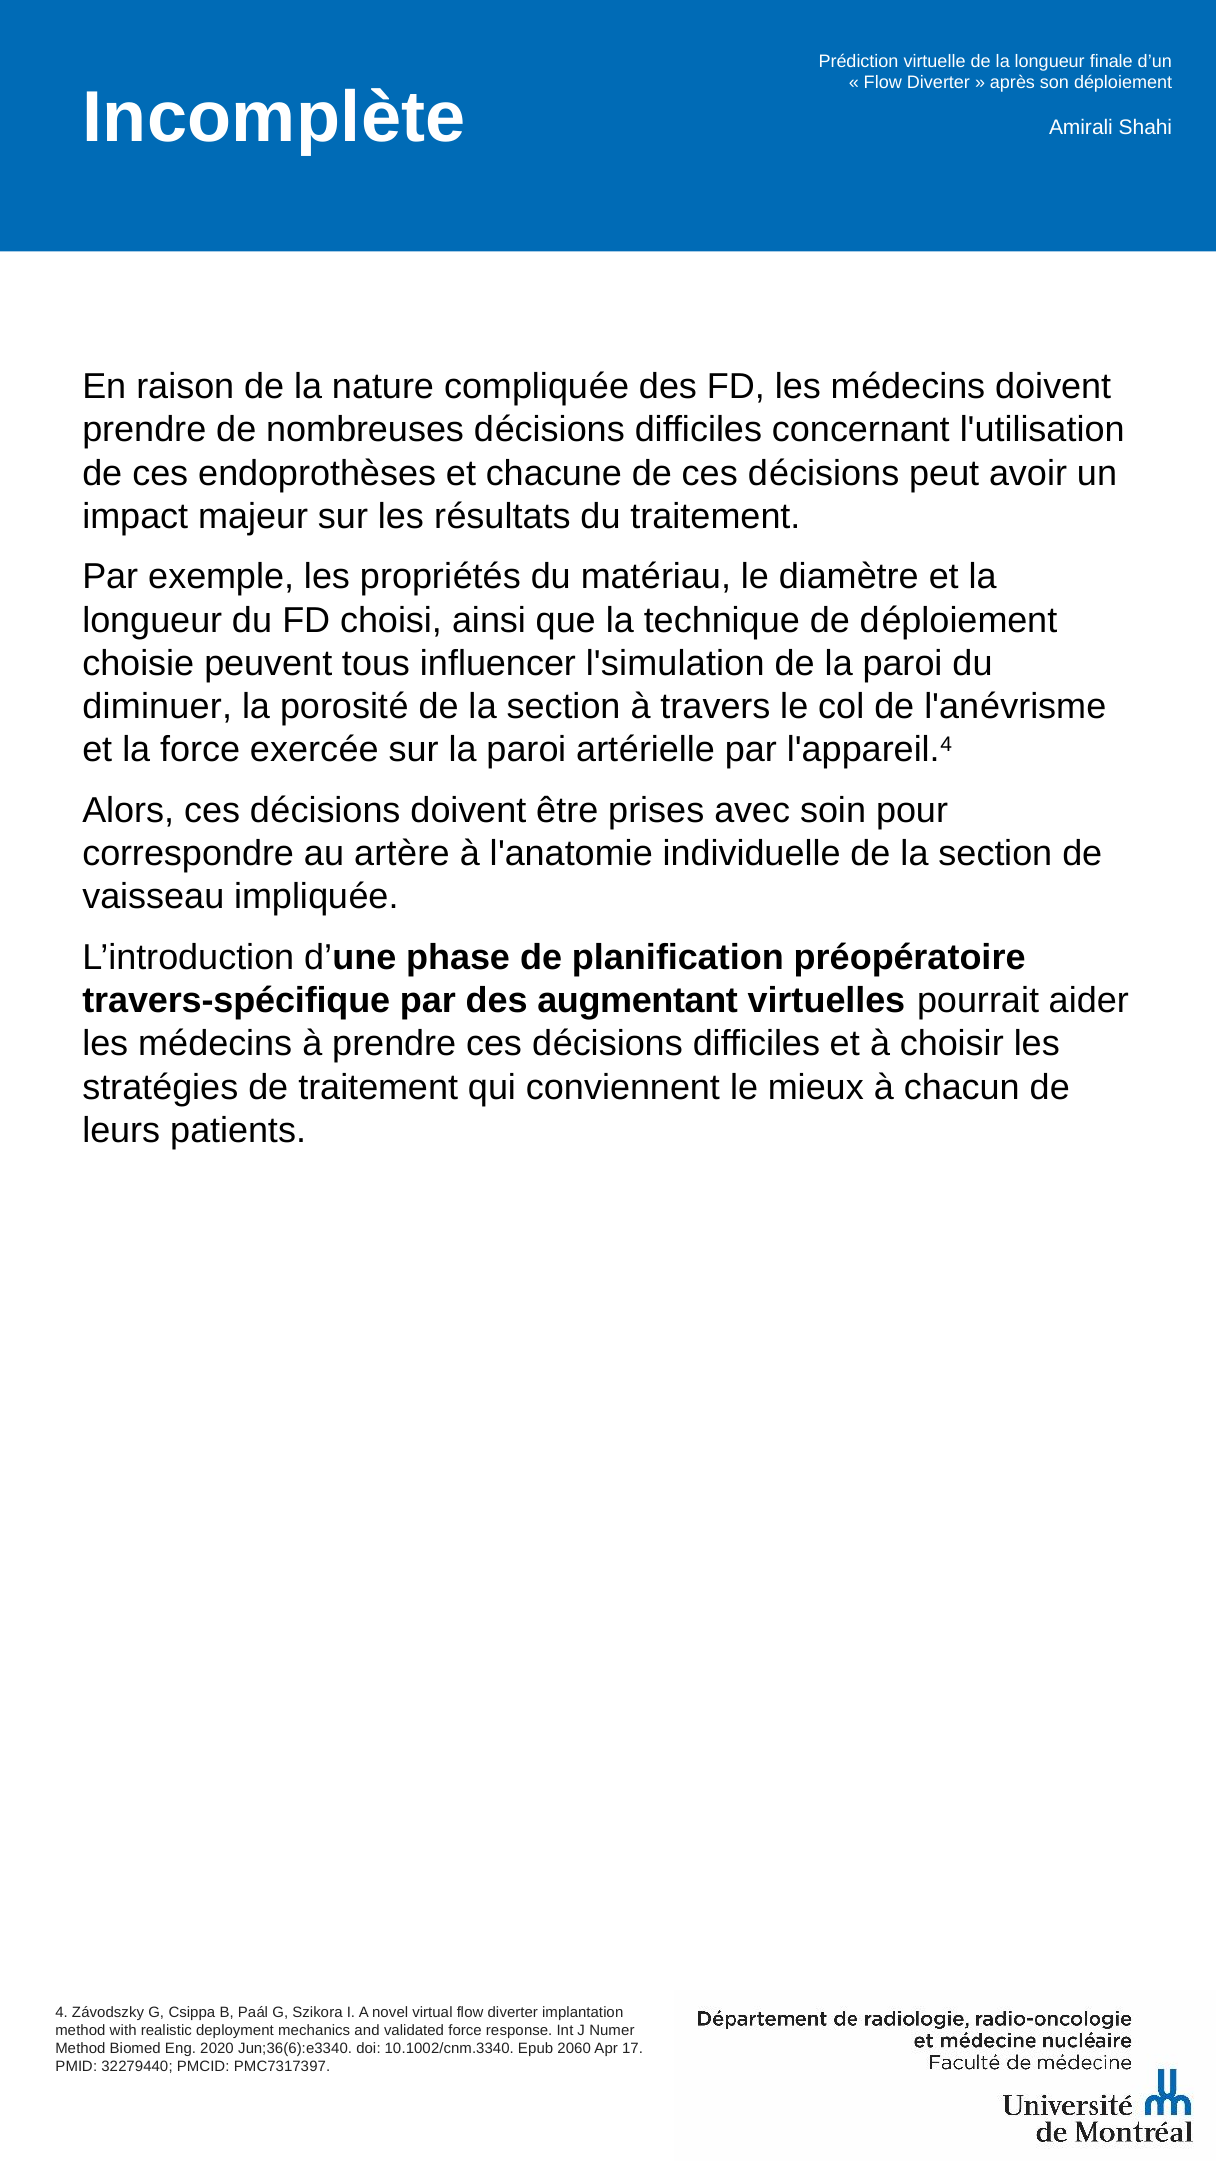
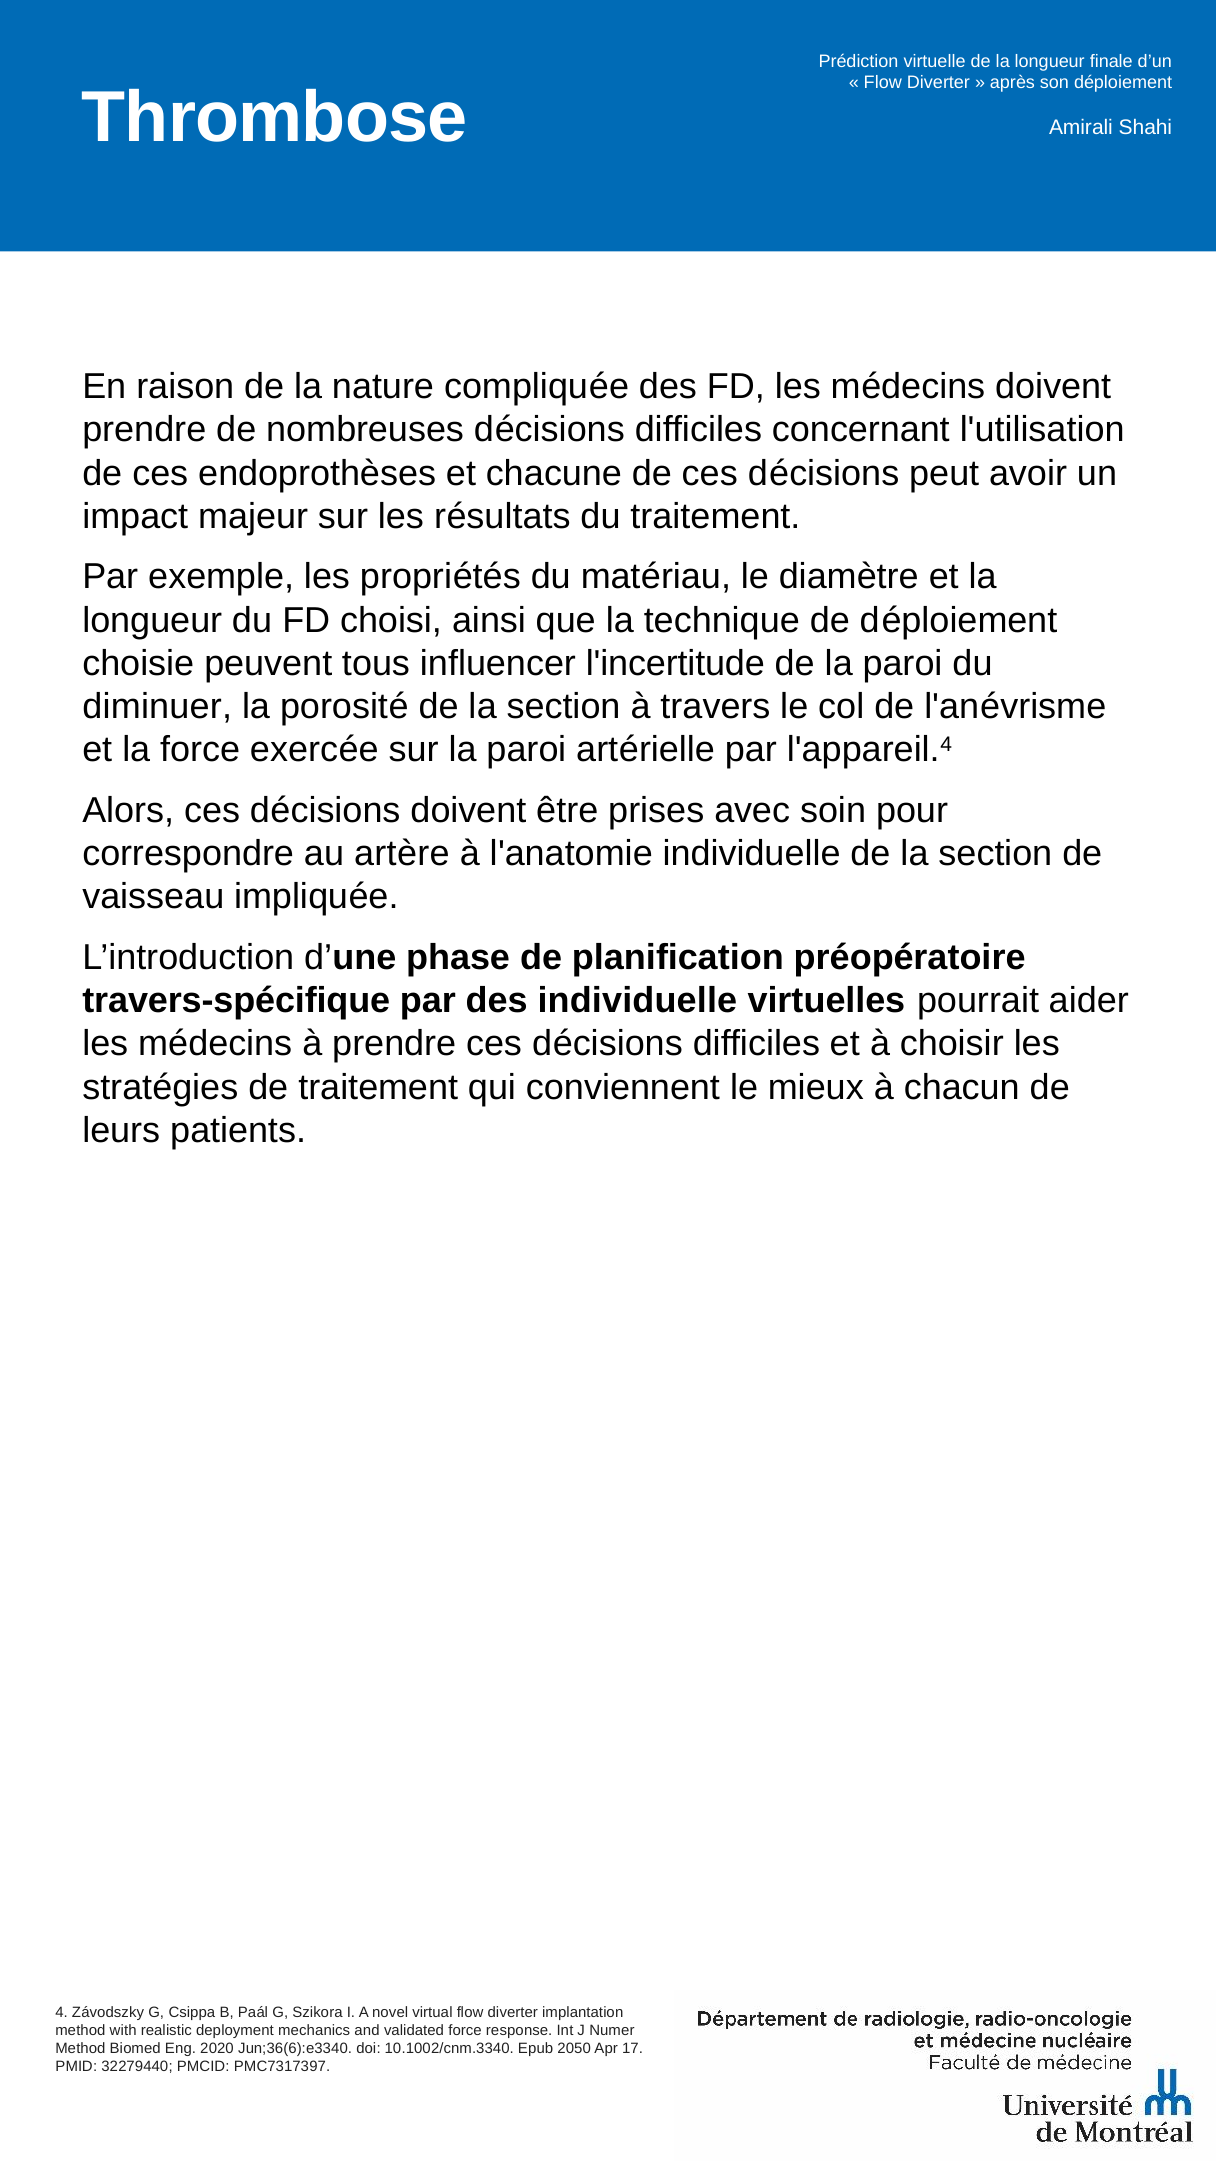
Incomplète: Incomplète -> Thrombose (275, 118)
l'simulation: l'simulation -> l'incertitude (675, 664)
des augmentant: augmentant -> individuelle (637, 1001)
2060: 2060 -> 2050 (574, 2049)
